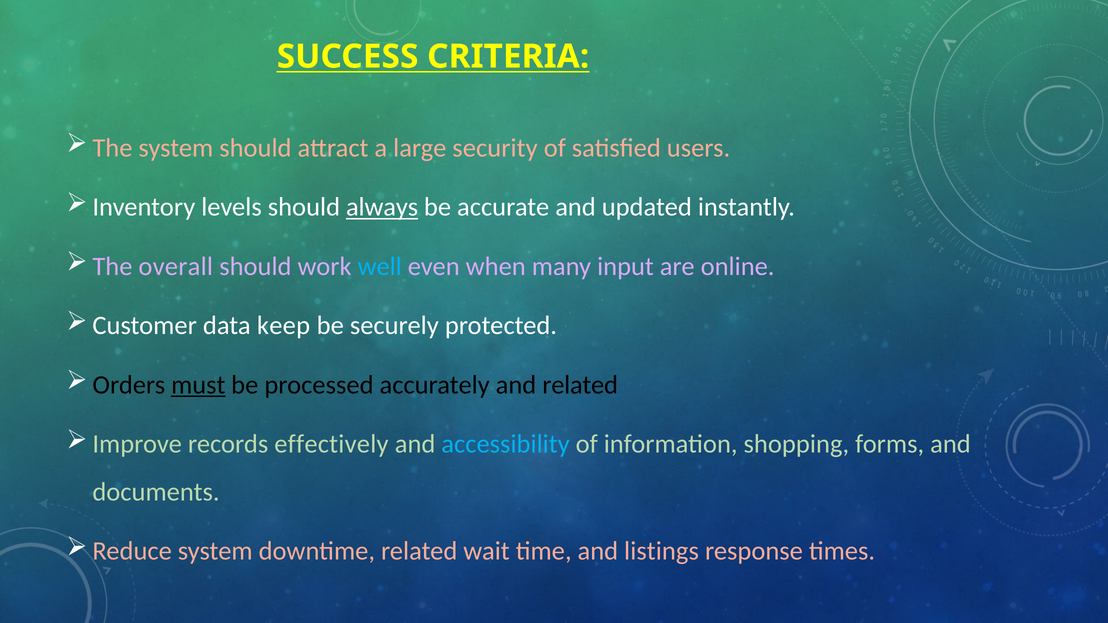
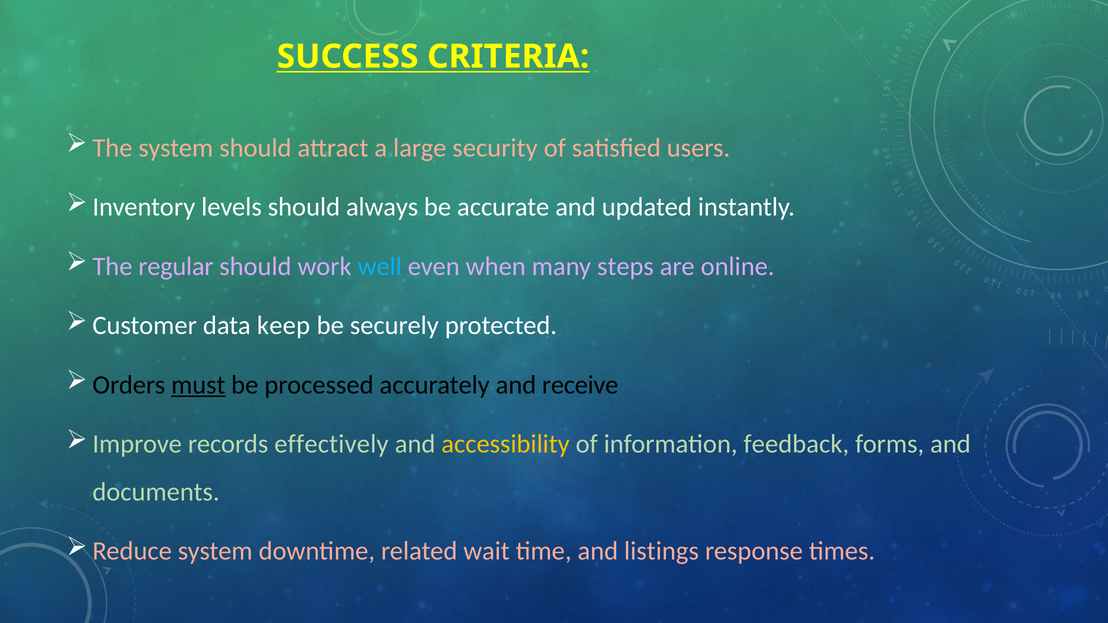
always underline: present -> none (382, 207)
overall: overall -> regular (176, 267)
input: input -> steps (626, 267)
and related: related -> receive (580, 385)
accessibility colour: light blue -> yellow (506, 444)
shopping: shopping -> feedback (796, 444)
